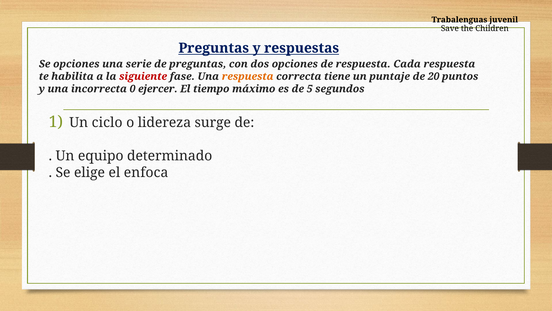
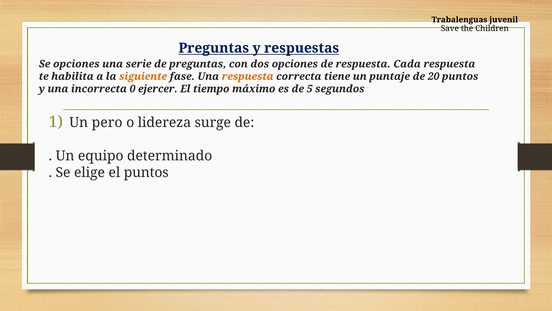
siguiente colour: red -> orange (143, 76)
ciclo: ciclo -> pero (107, 123)
el enfoca: enfoca -> puntos (146, 172)
